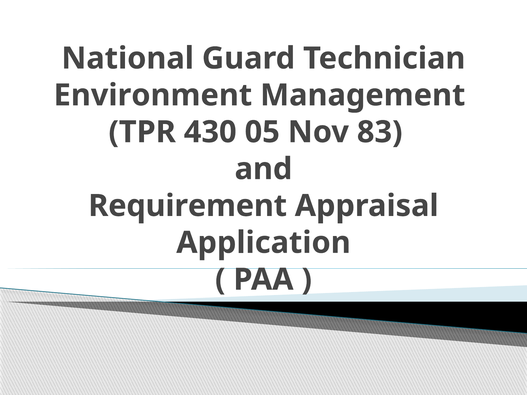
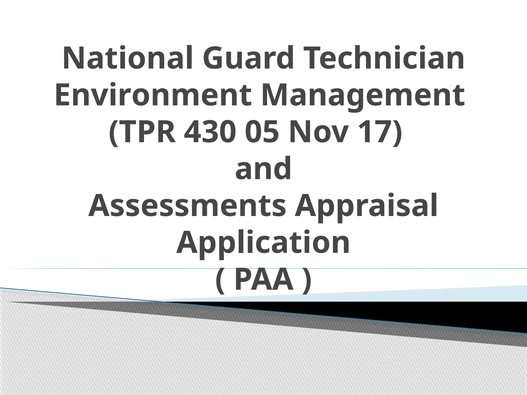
83: 83 -> 17 (380, 132)
Requirement: Requirement -> Assessments (188, 206)
